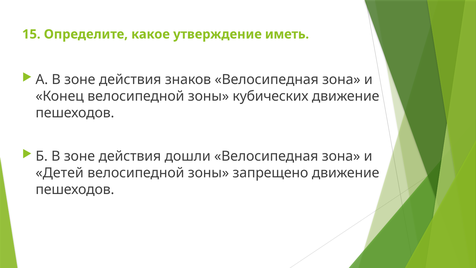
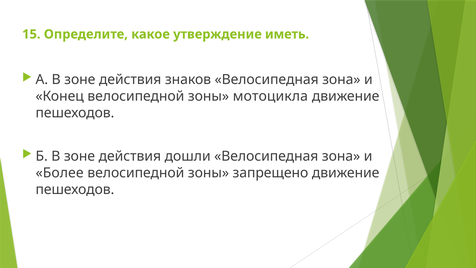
кубических: кубических -> мотоцикла (270, 96)
Детей: Детей -> Более (60, 173)
